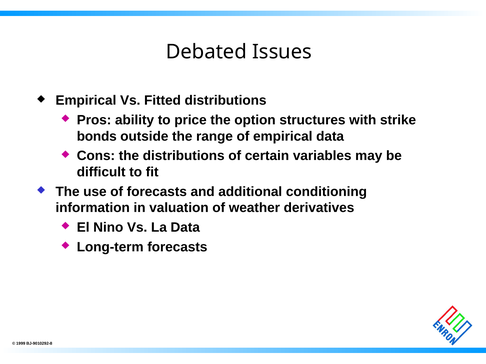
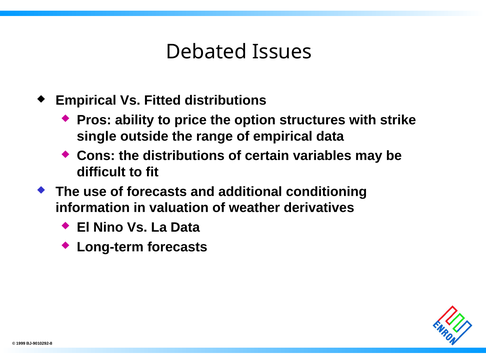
bonds: bonds -> single (97, 136)
